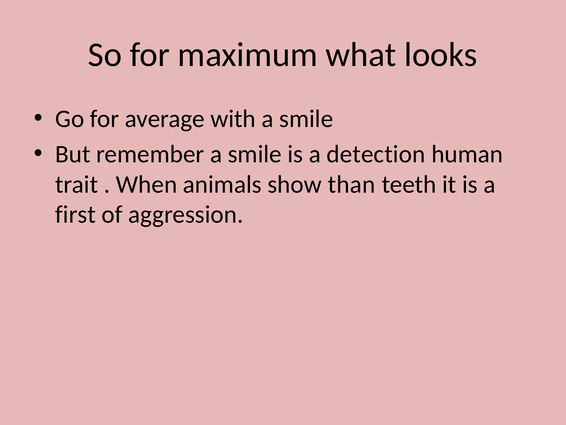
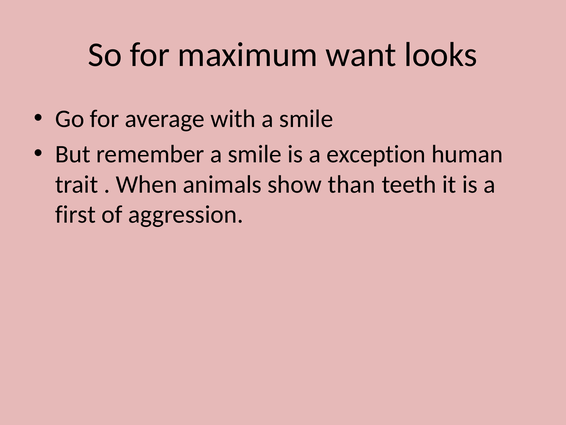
what: what -> want (361, 55)
detection: detection -> exception (376, 154)
